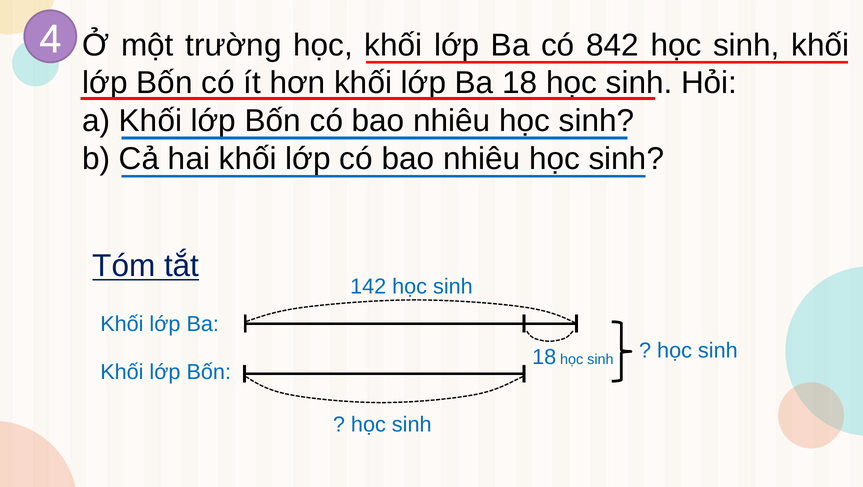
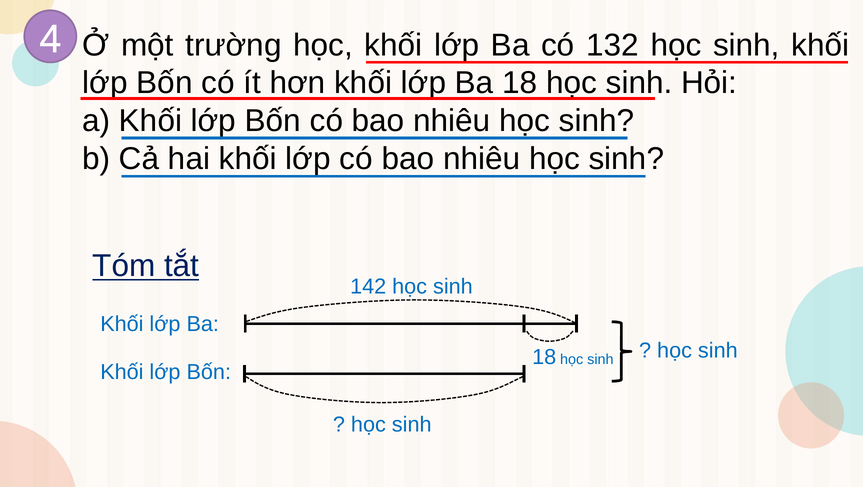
842: 842 -> 132 (613, 45)
